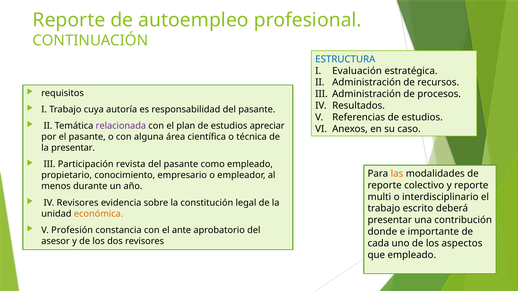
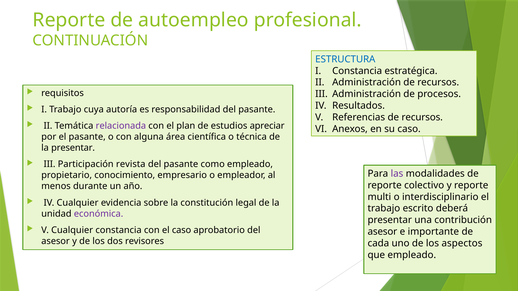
I Evaluación: Evaluación -> Constancia (357, 71)
Referencias de estudios: estudios -> recursos (422, 118)
las colour: orange -> purple (397, 174)
IV Revisores: Revisores -> Cualquier (78, 203)
económica colour: orange -> purple (99, 214)
V Profesión: Profesión -> Cualquier (72, 230)
el ante: ante -> caso (182, 230)
donde: donde -> asesor (382, 232)
